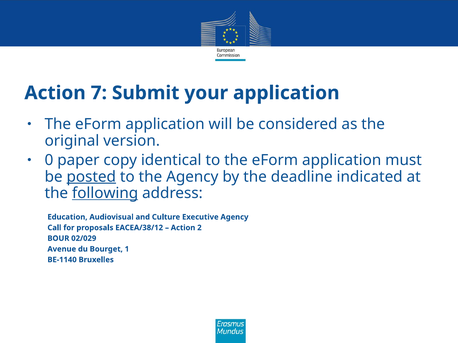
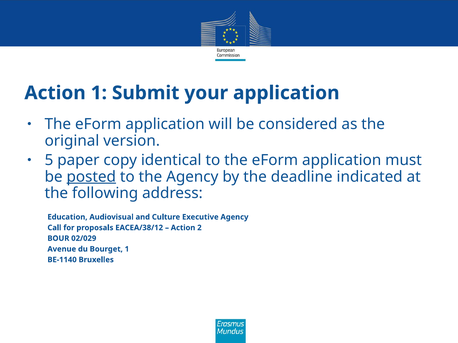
Action 7: 7 -> 1 (99, 93)
0: 0 -> 5 (49, 160)
following underline: present -> none (105, 193)
